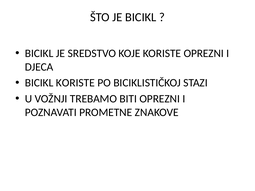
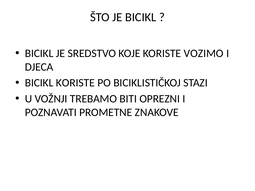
KORISTE OPREZNI: OPREZNI -> VOZIMO (204, 53)
